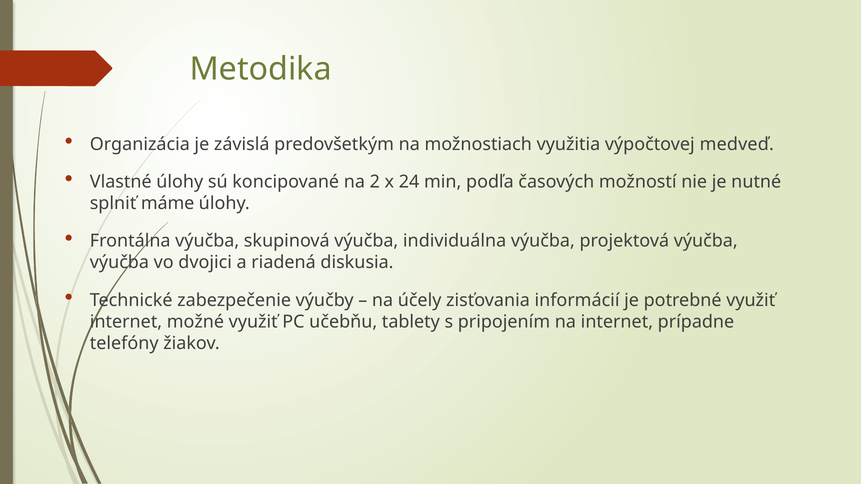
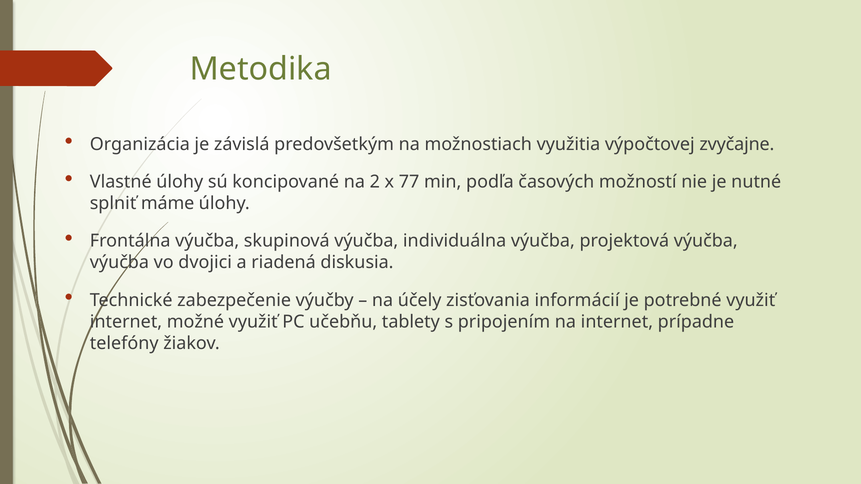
medveď: medveď -> zvyčajne (737, 144)
24: 24 -> 77 (409, 182)
